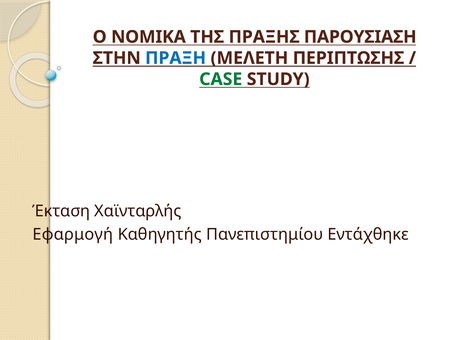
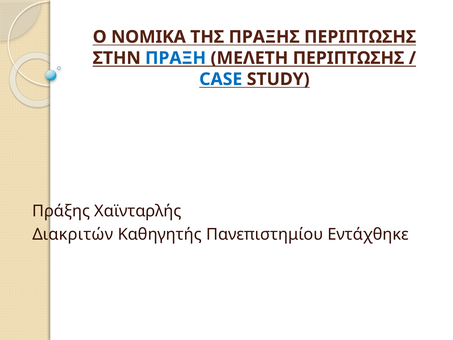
ΠΡΑΞΗΣ ΠΑΡΟΥΣΙΑΣΗ: ΠΑΡΟΥΣΙΑΣΗ -> ΠΕΡΙΠΤΩΣΗΣ (360, 37)
CASE colour: green -> blue (221, 79)
Έκταση: Έκταση -> Πράξης (61, 211)
Εφαρμογή: Εφαρμογή -> Διακριτών (73, 234)
